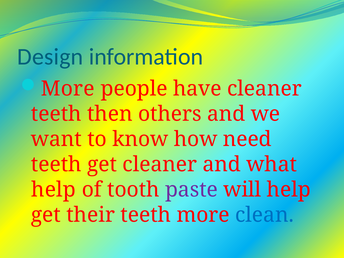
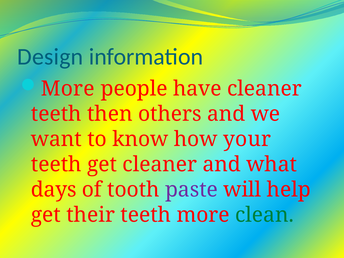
need: need -> your (247, 139)
help: help -> days (54, 190)
clean colour: blue -> green (264, 215)
